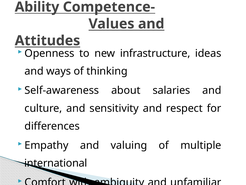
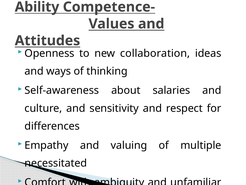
infrastructure: infrastructure -> collaboration (155, 53)
international: international -> necessitated (56, 163)
